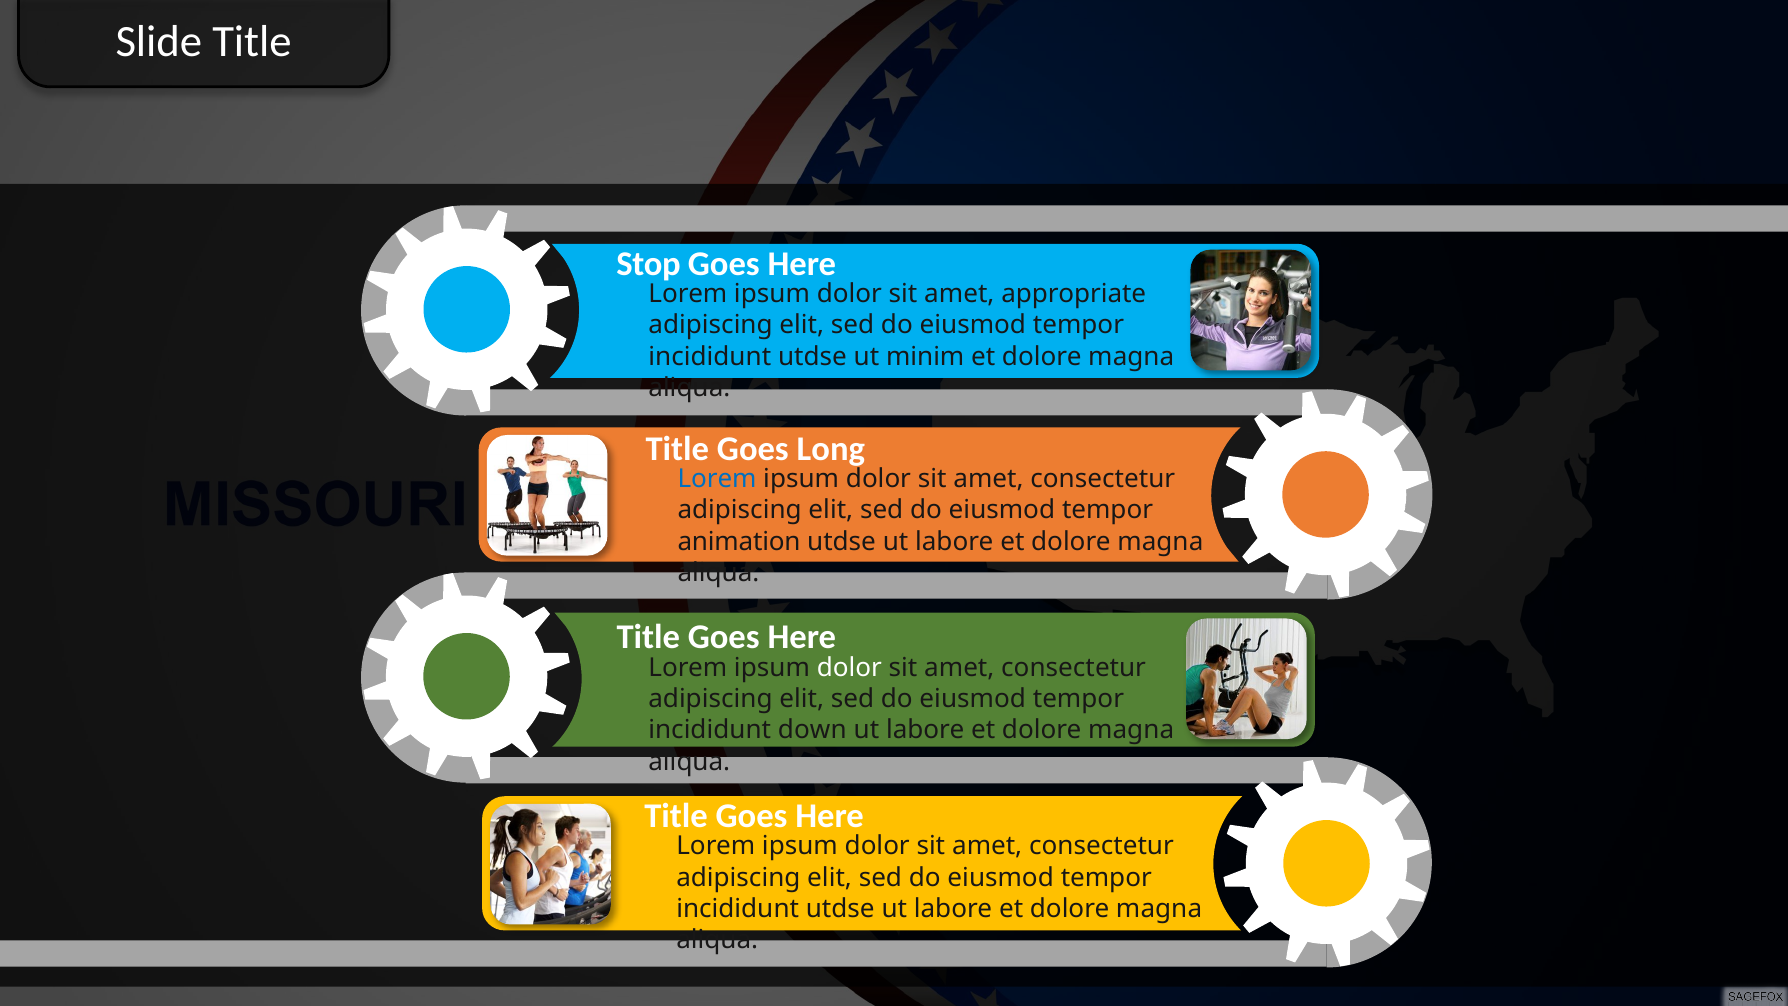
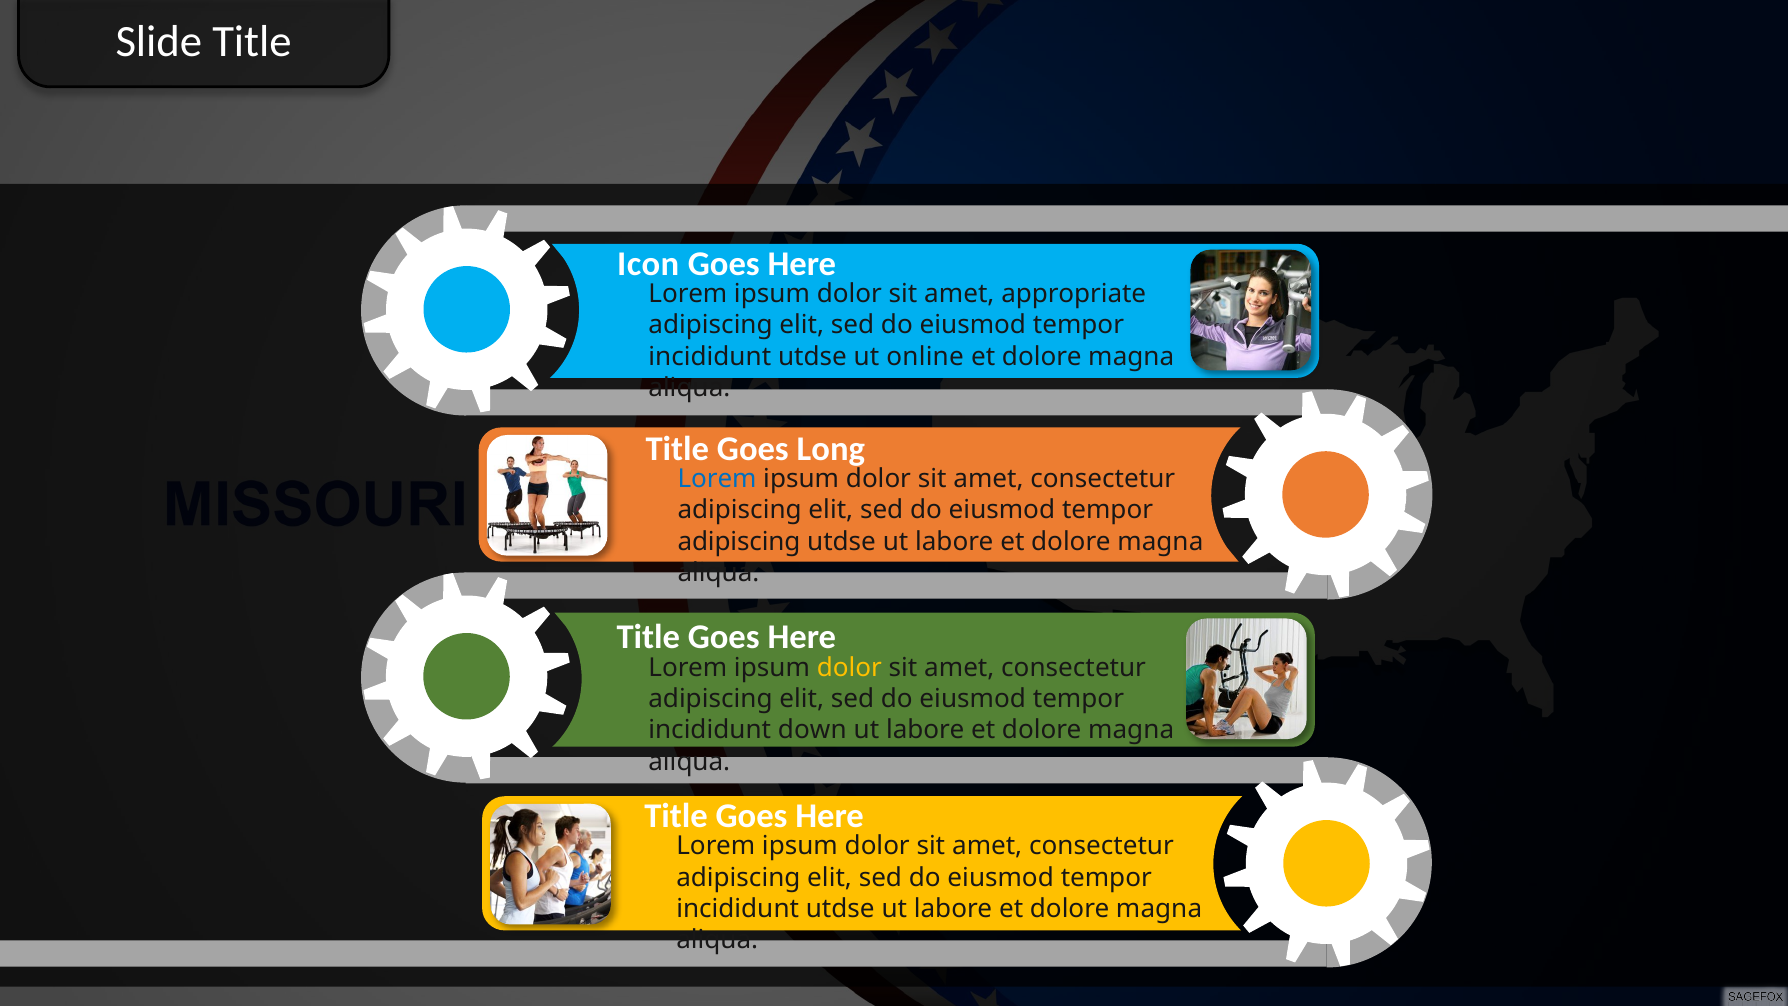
Stop: Stop -> Icon (648, 264)
minim: minim -> online (925, 357)
animation: animation -> adipiscing (739, 542)
dolor colour: white -> yellow (849, 667)
